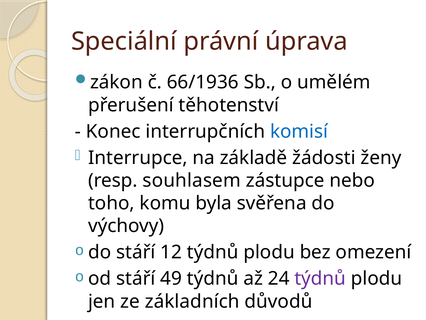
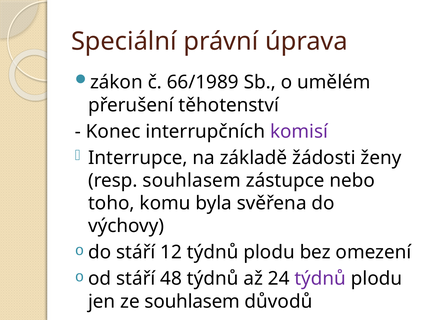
66/1936: 66/1936 -> 66/1989 (203, 82)
komisí colour: blue -> purple (299, 131)
49: 49 -> 48 (171, 278)
ze základních: základních -> souhlasem (192, 301)
